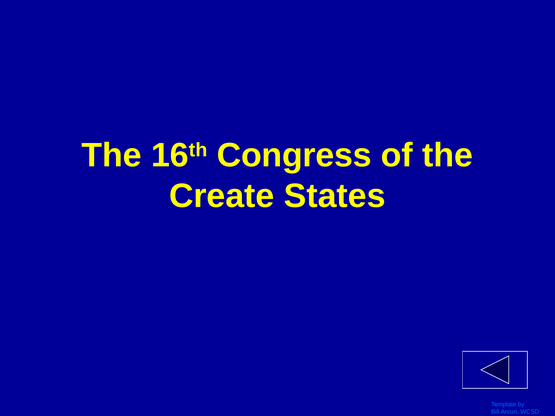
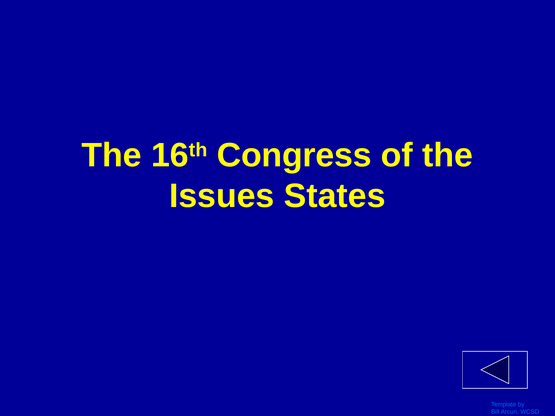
Create: Create -> Issues (222, 196)
